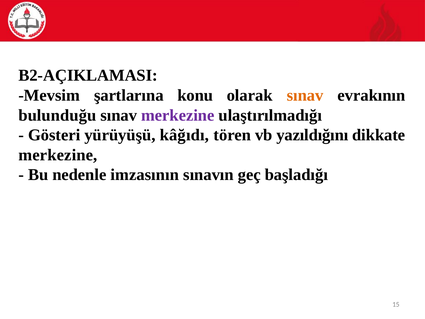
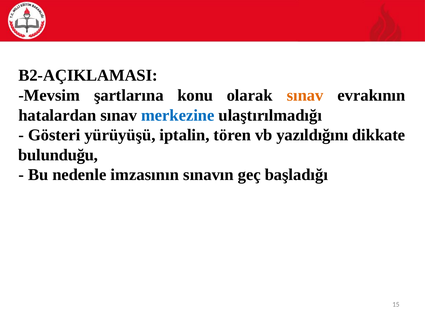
bulunduğu: bulunduğu -> hatalardan (57, 115)
merkezine colour: purple -> blue (178, 115)
kâğıdı: kâğıdı -> iptalin (185, 135)
merkezine: merkezine -> bulunduğu (58, 155)
